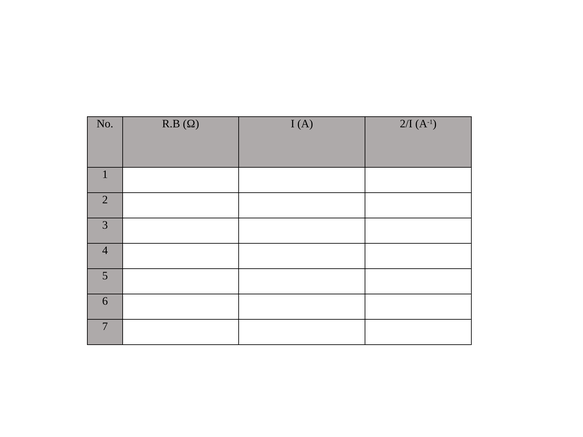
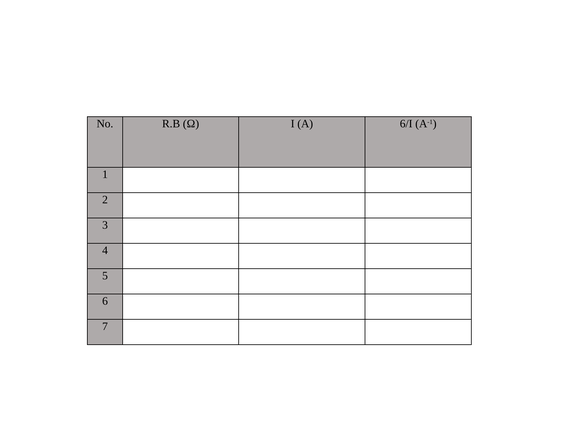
2/I: 2/I -> 6/I (406, 124)
